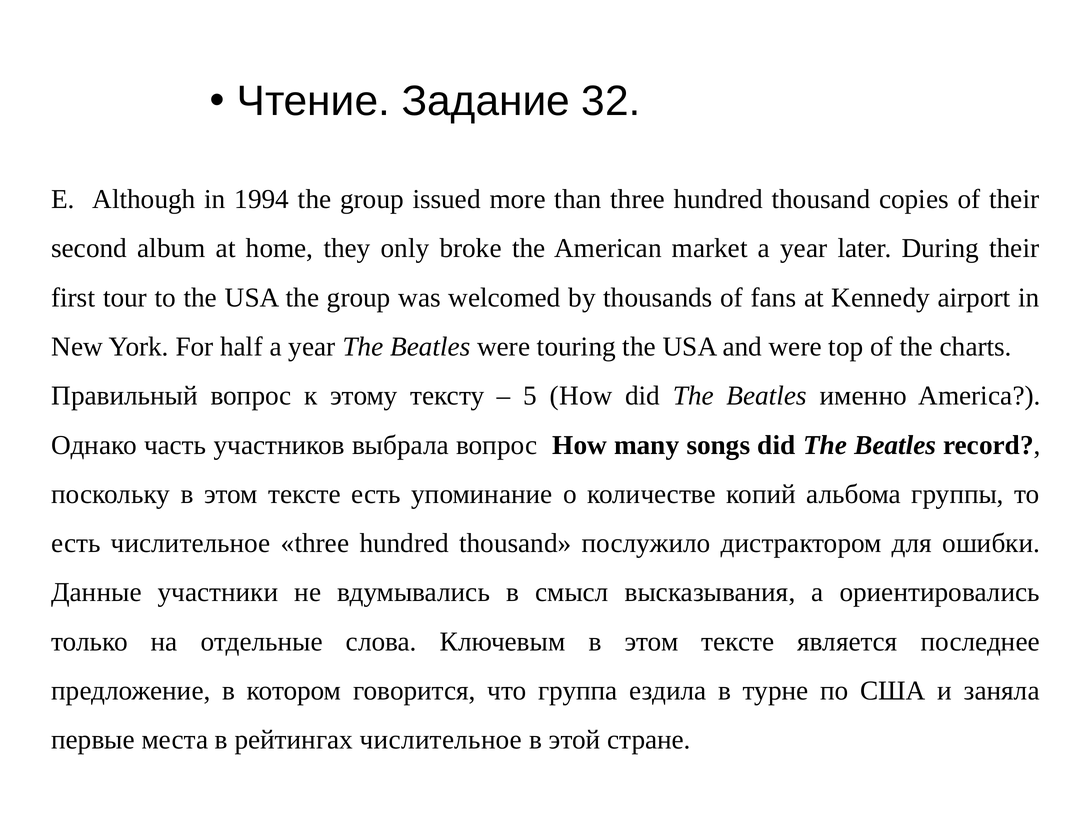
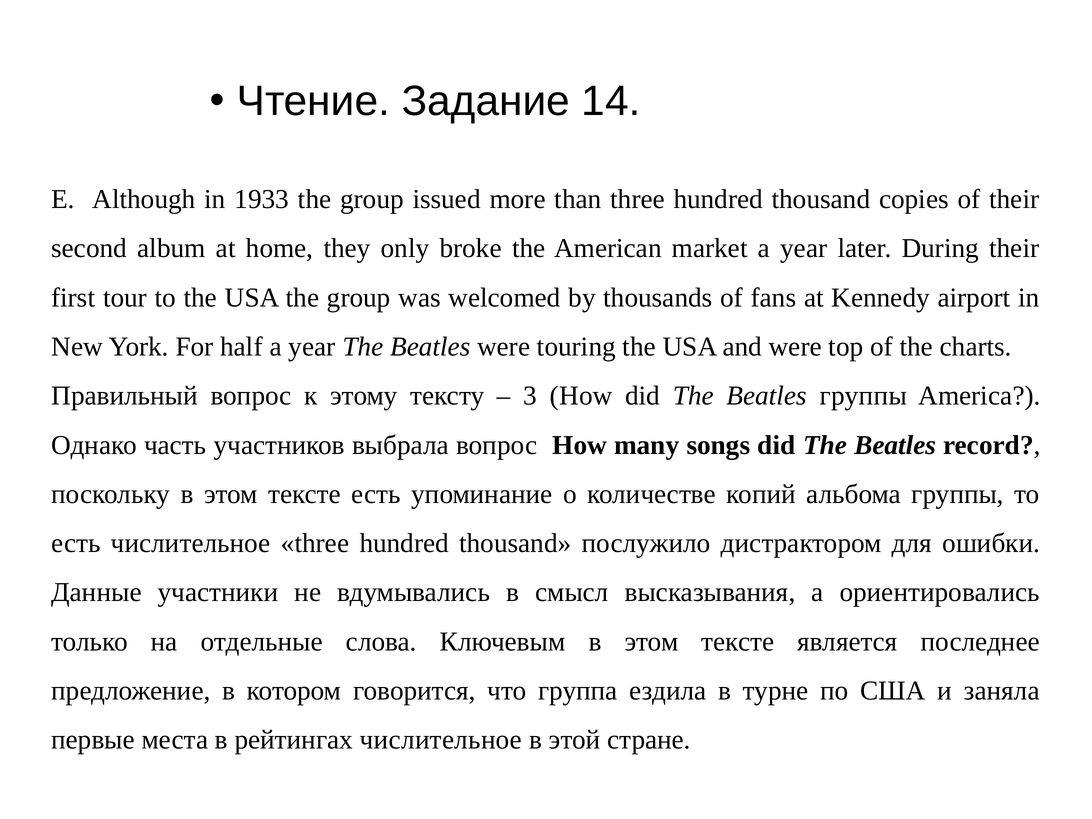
32: 32 -> 14 (611, 101)
1994: 1994 -> 1933 (262, 199)
5: 5 -> 3 (530, 396)
Beatles именно: именно -> группы (863, 396)
